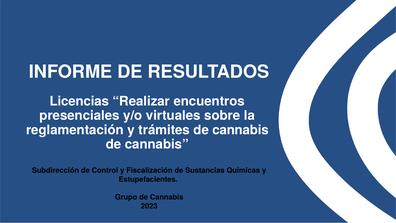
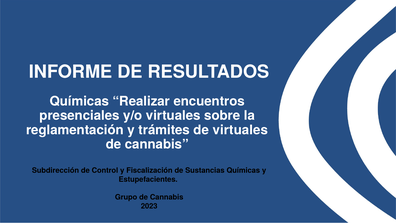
Licencias: Licencias -> Químicas (79, 101)
trámites de cannabis: cannabis -> virtuales (240, 130)
